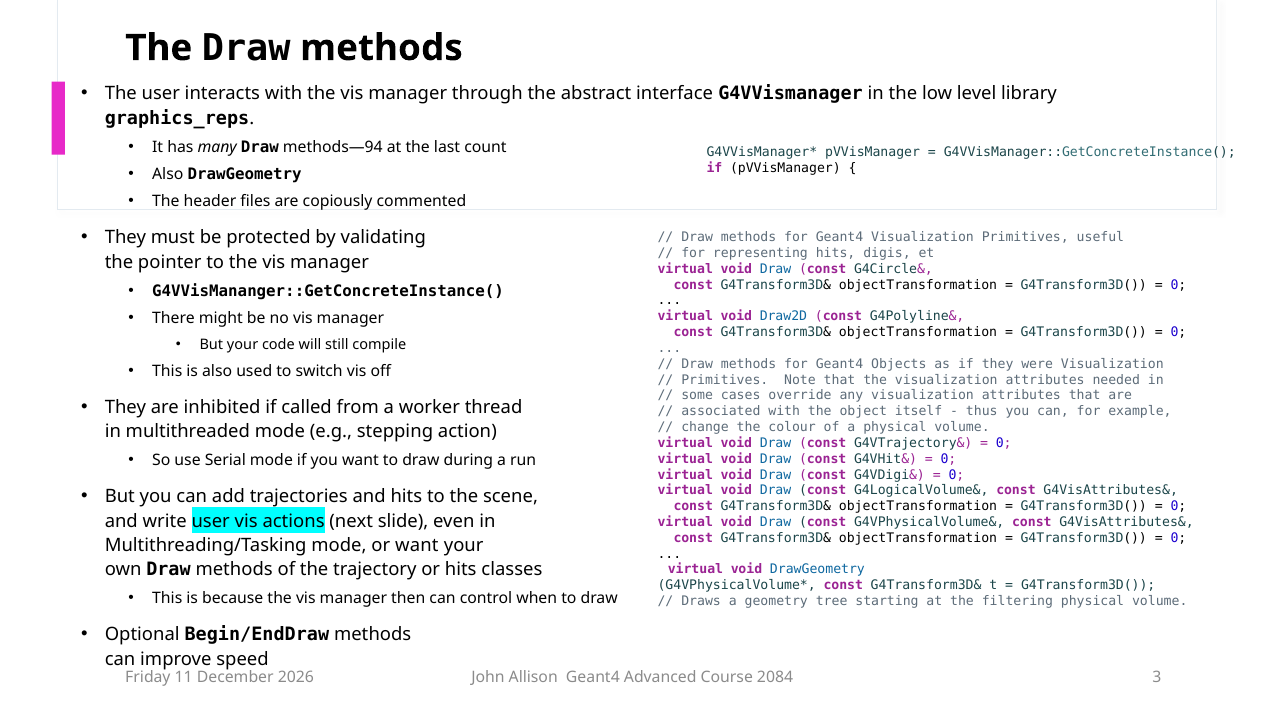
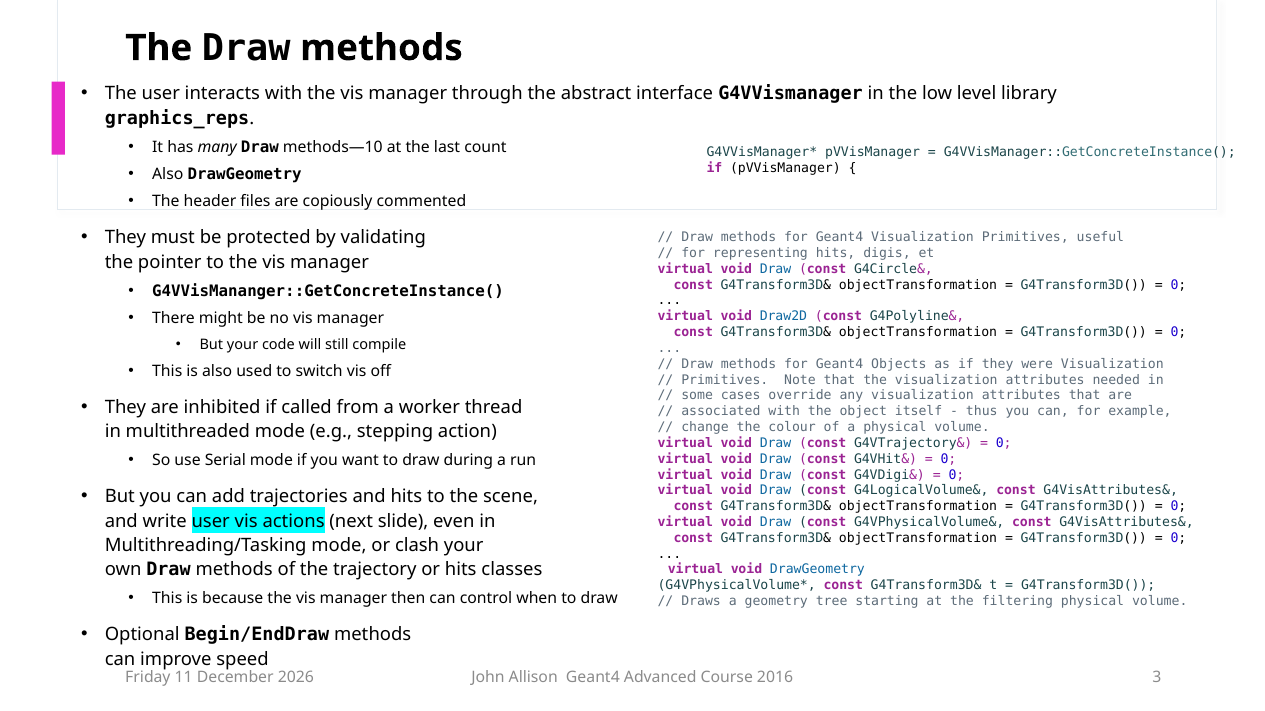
methods—94: methods—94 -> methods—10 (333, 147)
or want: want -> clash (417, 546)
2084: 2084 -> 2016 (775, 678)
